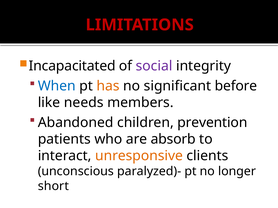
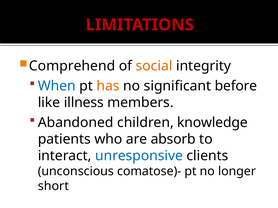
Incapacitated: Incapacitated -> Comprehend (72, 66)
social colour: purple -> orange (154, 66)
needs: needs -> illness (84, 103)
prevention: prevention -> knowledge (212, 123)
unresponsive colour: orange -> blue (139, 156)
paralyzed)-: paralyzed)- -> comatose)- (149, 172)
